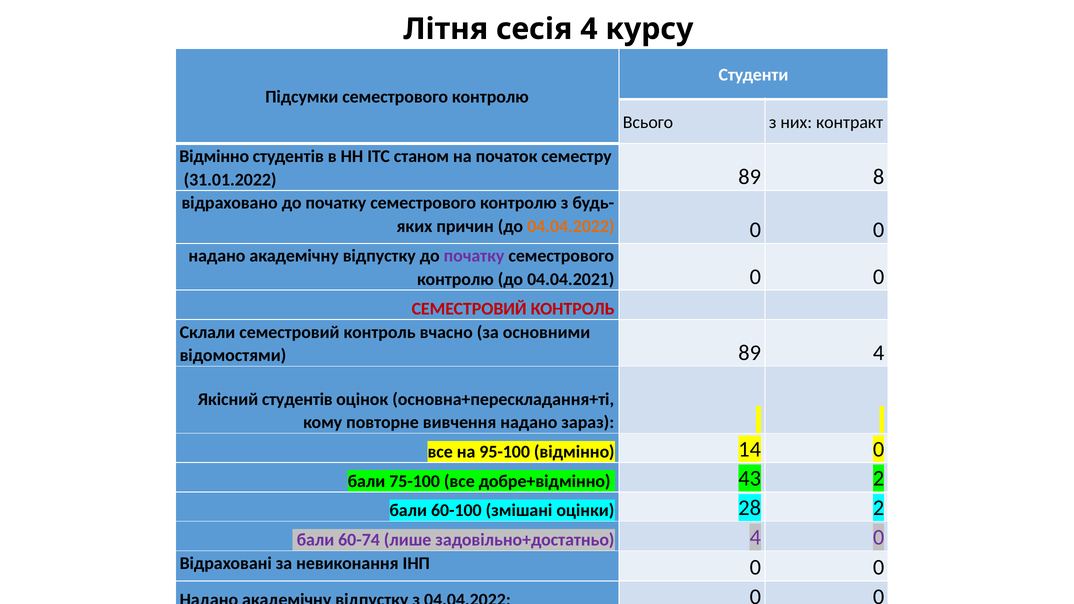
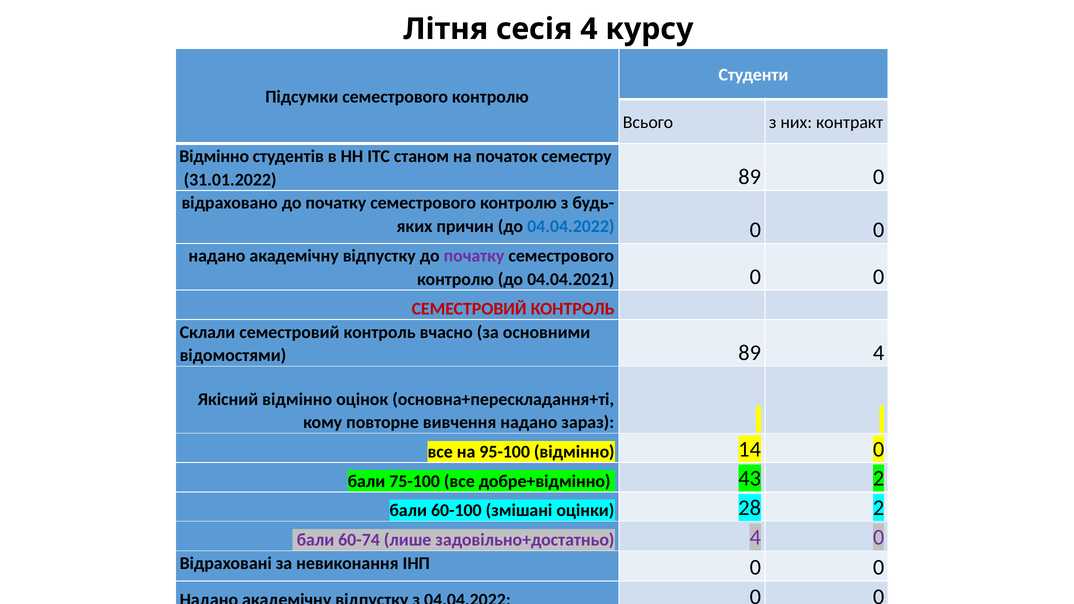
89 8: 8 -> 0 (879, 177)
04.04.2022 colour: orange -> blue (571, 227)
Якісний студентів: студентів -> відмінно (297, 399)
